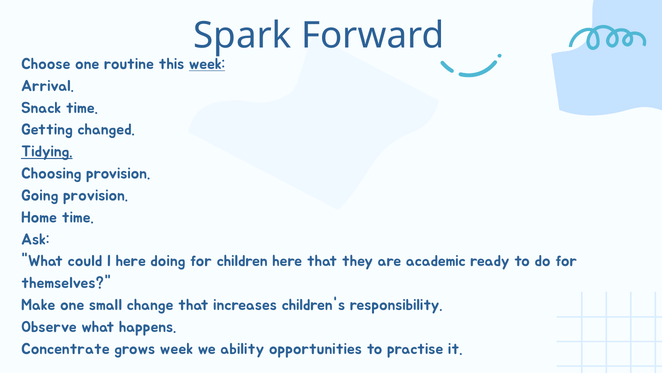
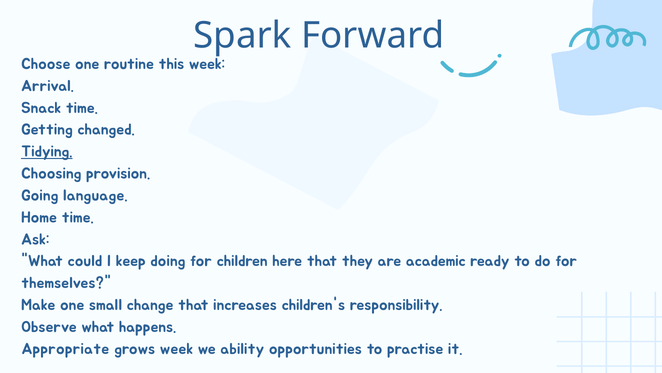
week underline: present -> none (207, 64)
Going provision: provision -> language (95, 195)
I here: here -> keep (131, 261)
Concentrate: Concentrate -> Appropriate (65, 348)
